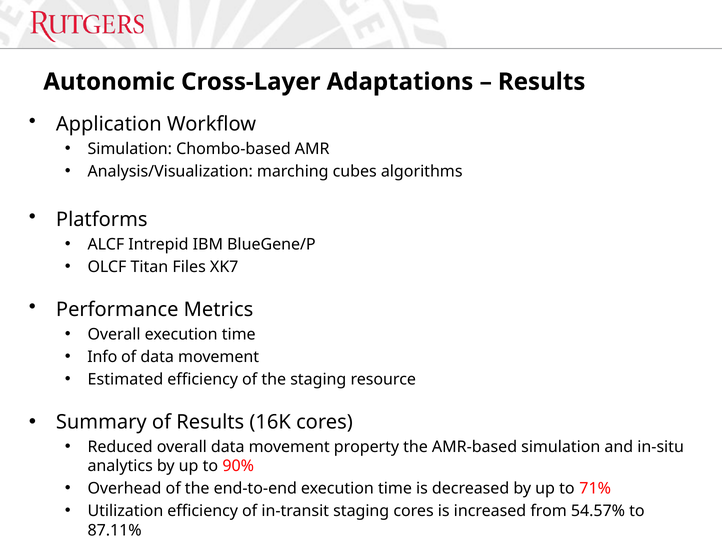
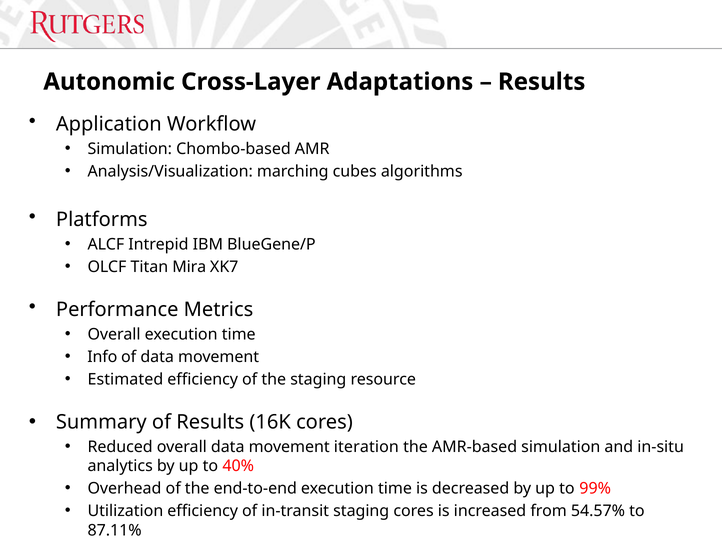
Files: Files -> Mira (189, 267)
property: property -> iteration (366, 446)
90%: 90% -> 40% (238, 466)
71%: 71% -> 99% (595, 488)
